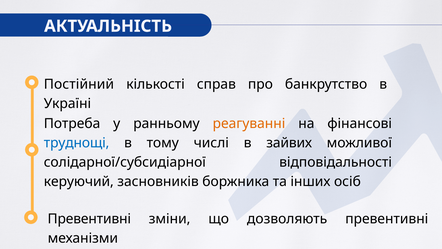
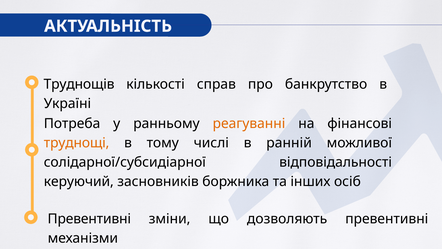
Постійний: Постійний -> Труднощiв (79, 84)
труднощi colour: blue -> orange (77, 143)
зайвих: зайвих -> раннiй (289, 143)
